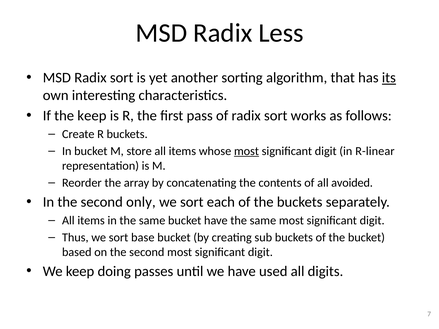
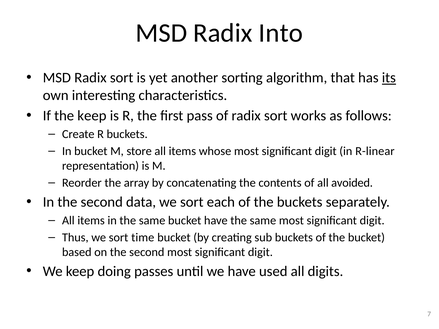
Less: Less -> Into (281, 33)
most underline: present -> none (247, 151)
only: only -> data (141, 202)
base: base -> time (143, 238)
